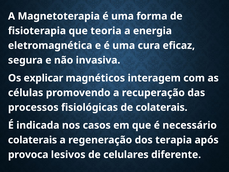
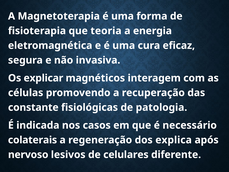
processos: processos -> constante (33, 107)
de colaterais: colaterais -> patologia (161, 107)
terapia: terapia -> explica (174, 140)
provoca: provoca -> nervoso (28, 154)
